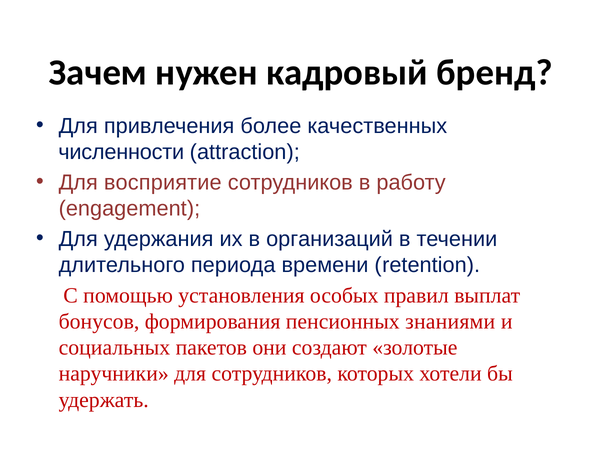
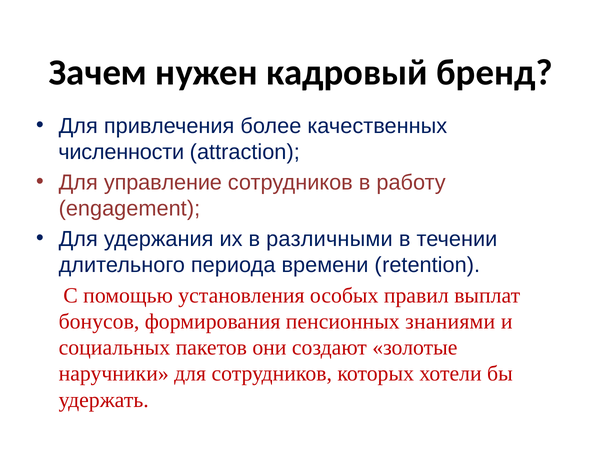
восприятие: восприятие -> управление (163, 182)
организаций: организаций -> различными (329, 239)
